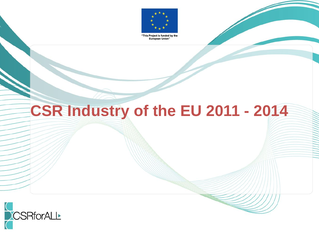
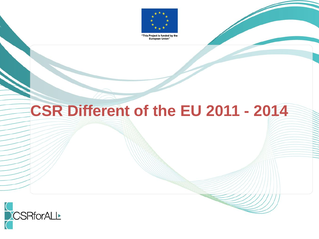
Industry: Industry -> Different (99, 111)
